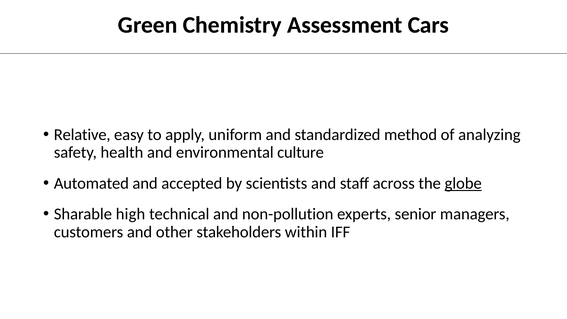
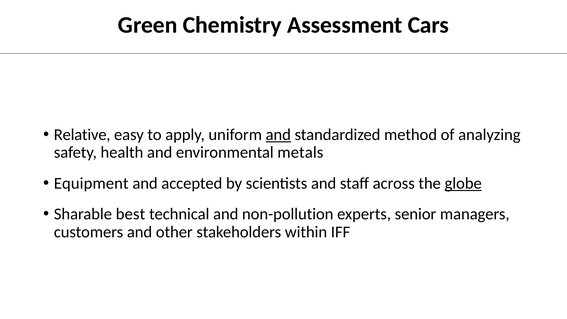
and underline: none -> present (278, 135)
culture: culture -> metals (300, 152)
Automated: Automated -> Equipment (91, 183)
high: high -> best (131, 214)
